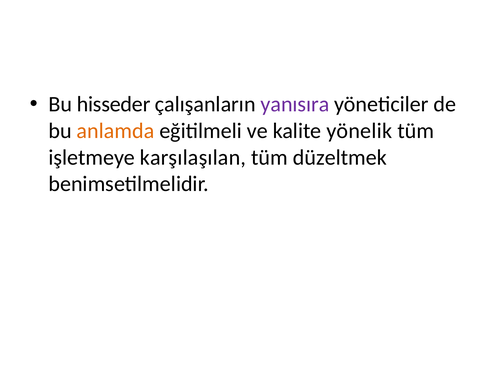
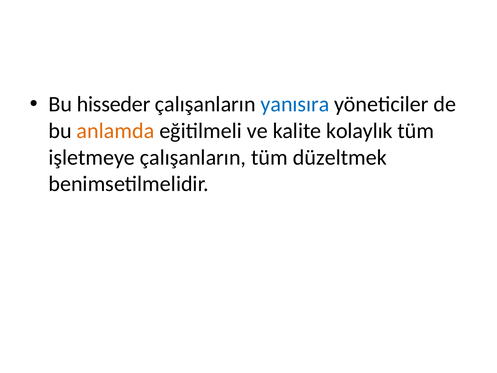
yanısıra colour: purple -> blue (295, 104)
yönelik: yönelik -> kolaylık (359, 131)
işletmeye karşılaşılan: karşılaşılan -> çalışanların (193, 157)
